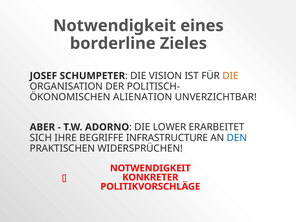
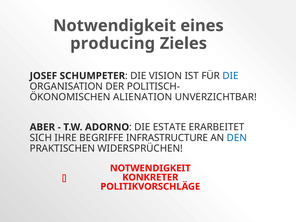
borderline: borderline -> producing (113, 43)
DIE colour: orange -> blue (231, 76)
LOWER: LOWER -> ESTATE (170, 127)
